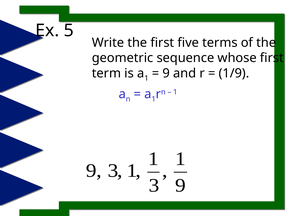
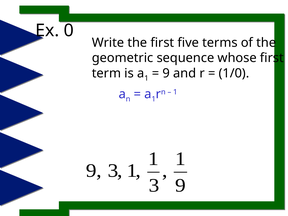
5: 5 -> 0 (69, 30)
1/9: 1/9 -> 1/0 (234, 73)
